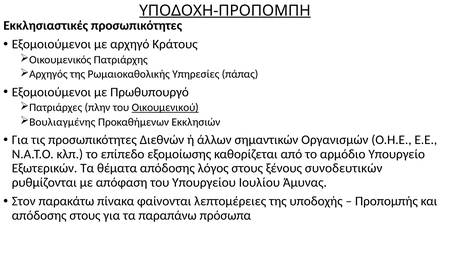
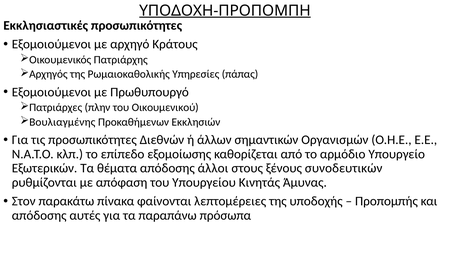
Οικουμενικού underline: present -> none (165, 108)
λόγος: λόγος -> άλλοι (213, 168)
Ιουλίου: Ιουλίου -> Κινητάς (259, 183)
απόδοσης στους: στους -> αυτές (85, 216)
